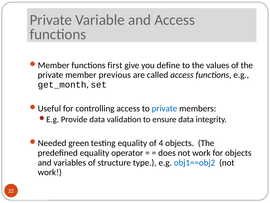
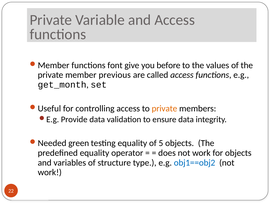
first: first -> font (115, 65)
define: define -> before (168, 65)
private colour: blue -> orange (164, 108)
4: 4 -> 5 (161, 143)
